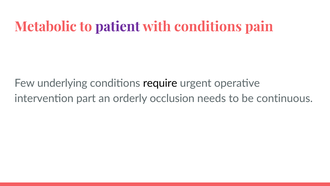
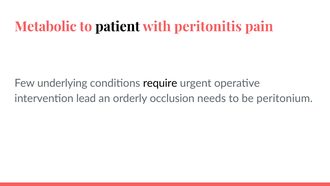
patient colour: purple -> black (118, 27)
with conditions: conditions -> peritonitis (208, 27)
part: part -> lead (86, 98)
continuous: continuous -> peritonium (285, 98)
